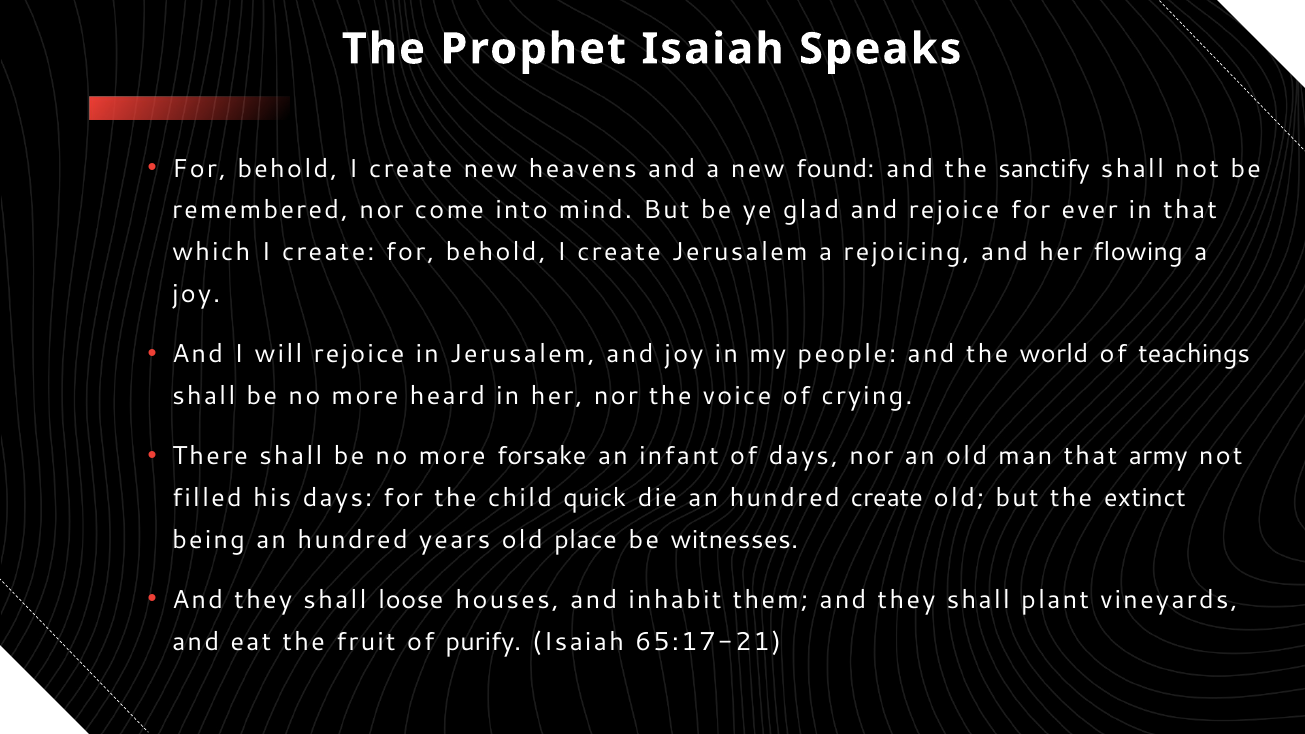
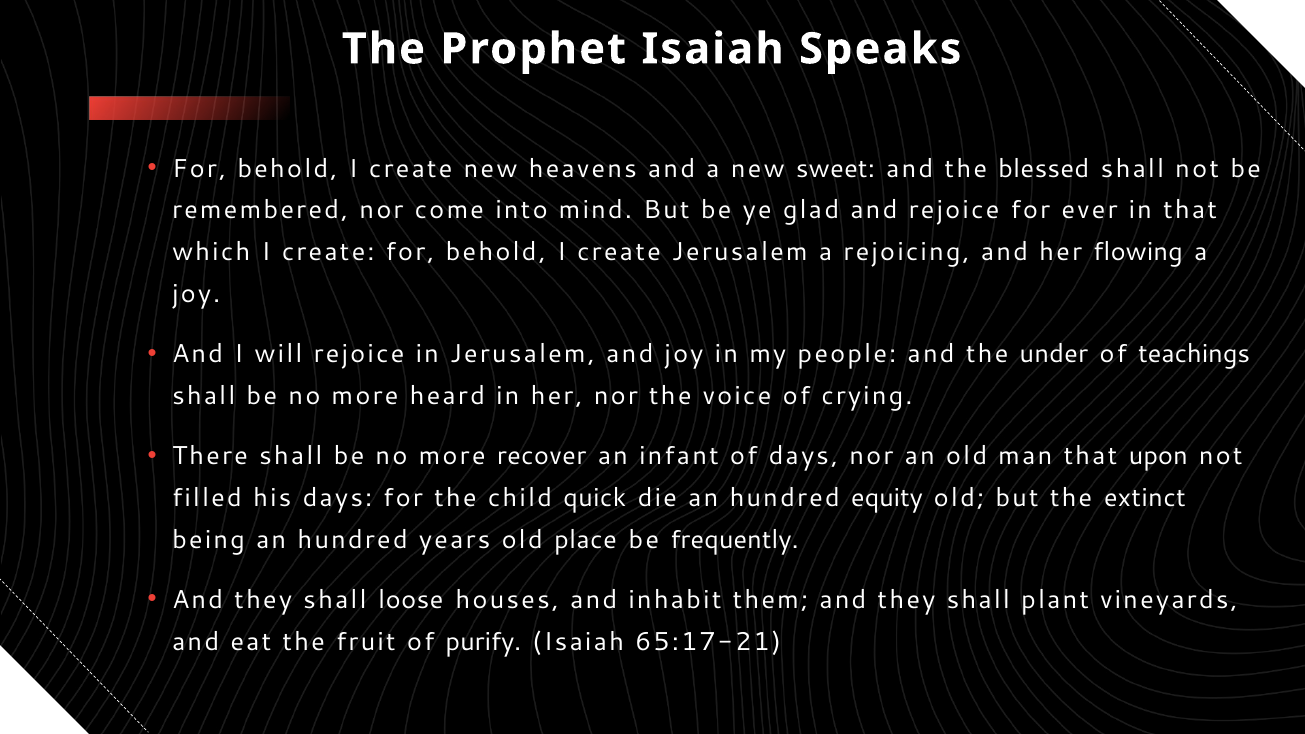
found: found -> sweet (835, 169)
sanctify: sanctify -> blessed (1044, 169)
world: world -> under (1054, 354)
forsake: forsake -> recover (542, 456)
army: army -> upon (1158, 456)
hundred create: create -> equity (887, 498)
witnesses: witnesses -> frequently (735, 540)
